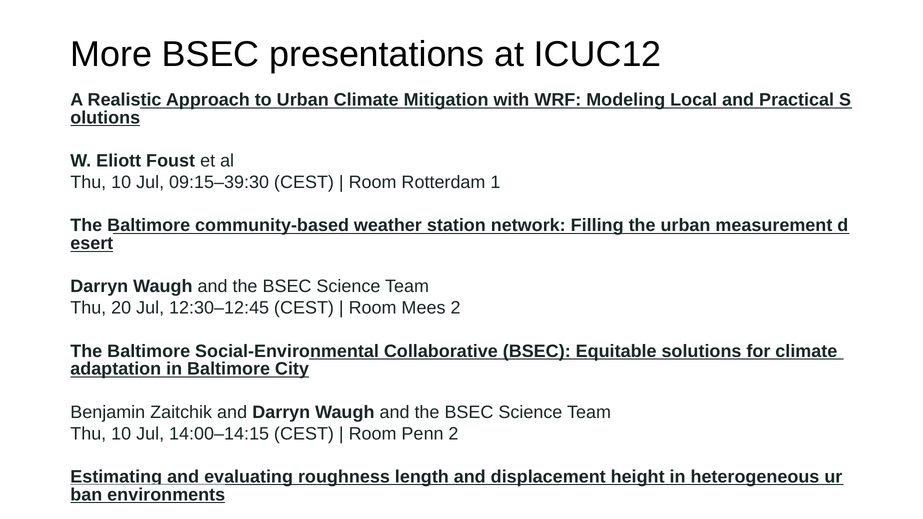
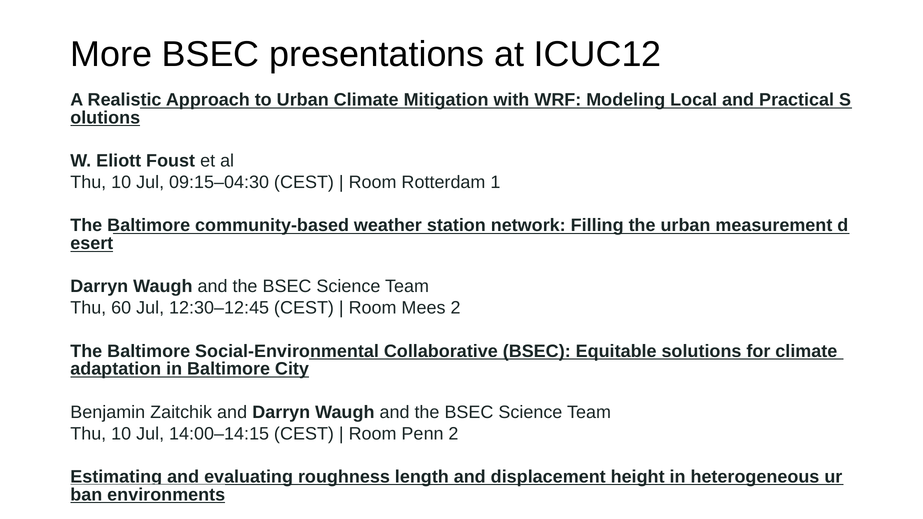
09:15–39:30: 09:15–39:30 -> 09:15–04:30 (219, 182)
20: 20 -> 60 (121, 308)
